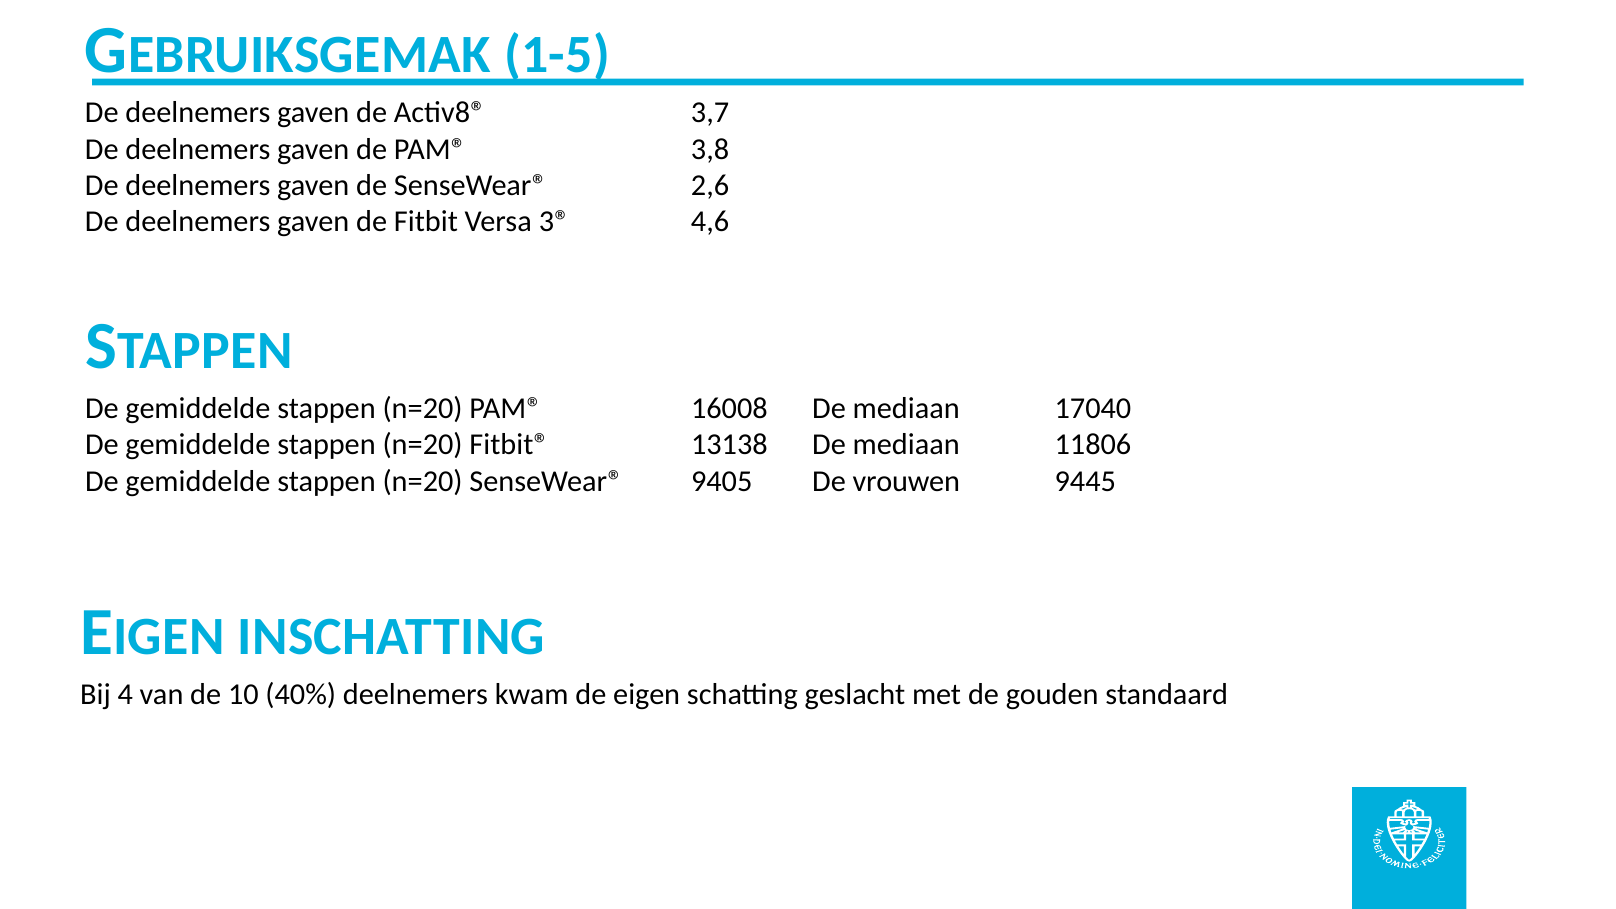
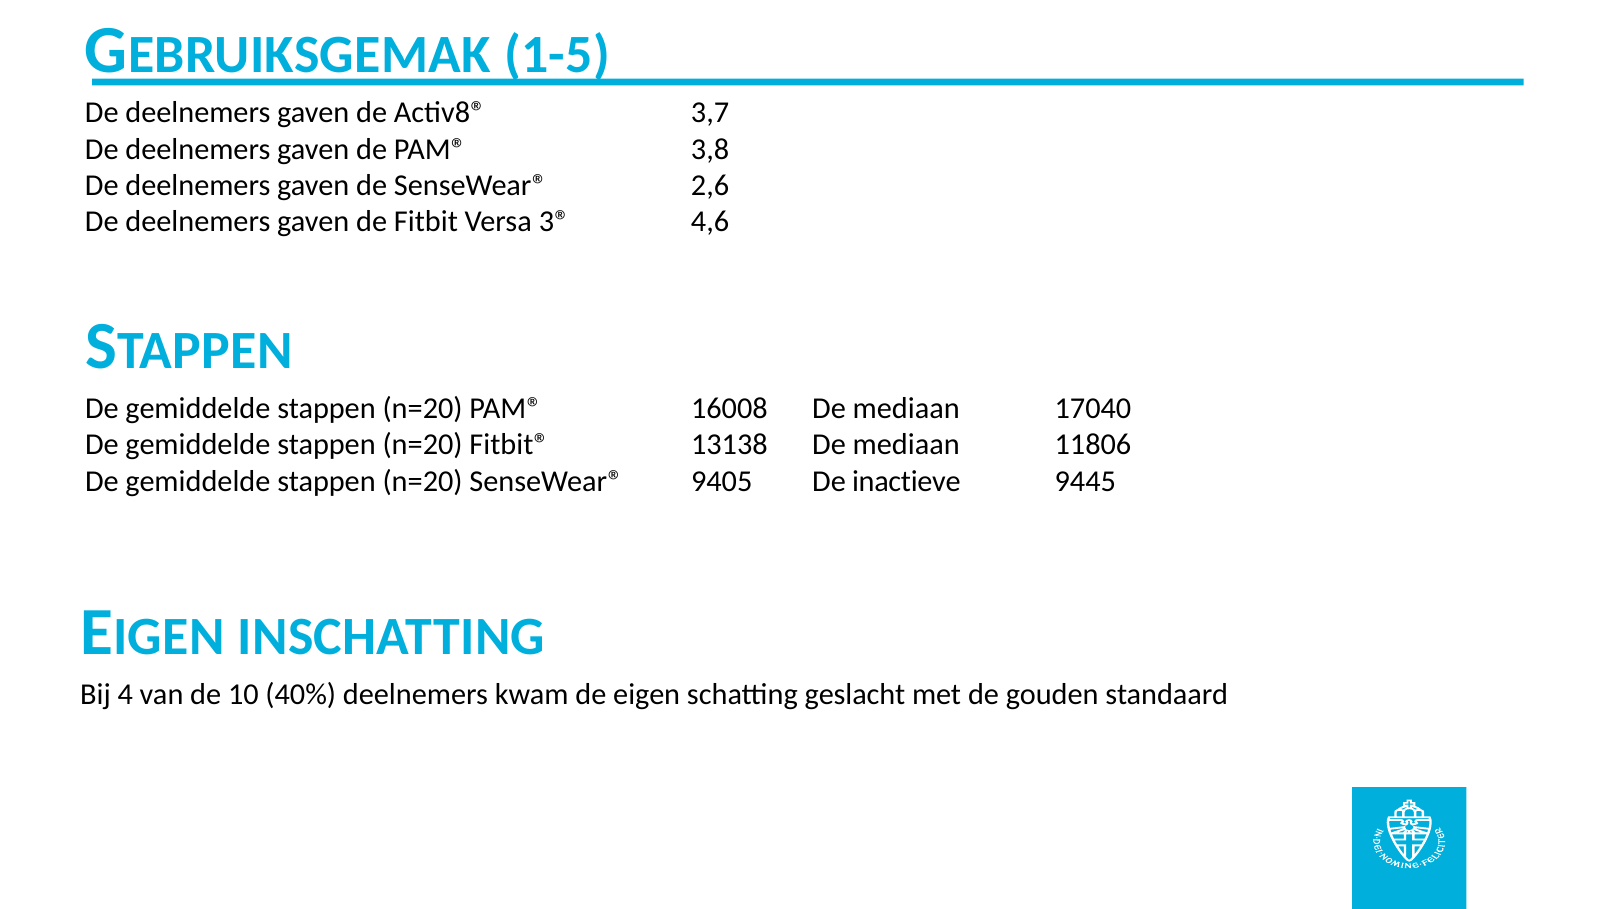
vrouwen: vrouwen -> inactieve (906, 481)
